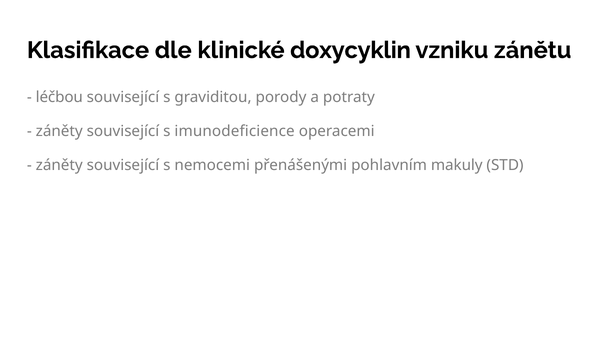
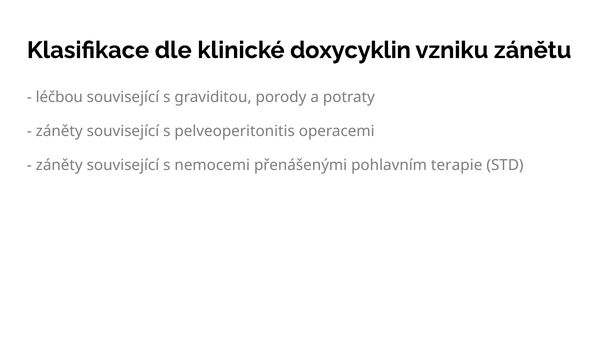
imunodeficience: imunodeficience -> pelveoperitonitis (235, 131)
makuly: makuly -> terapie (457, 165)
